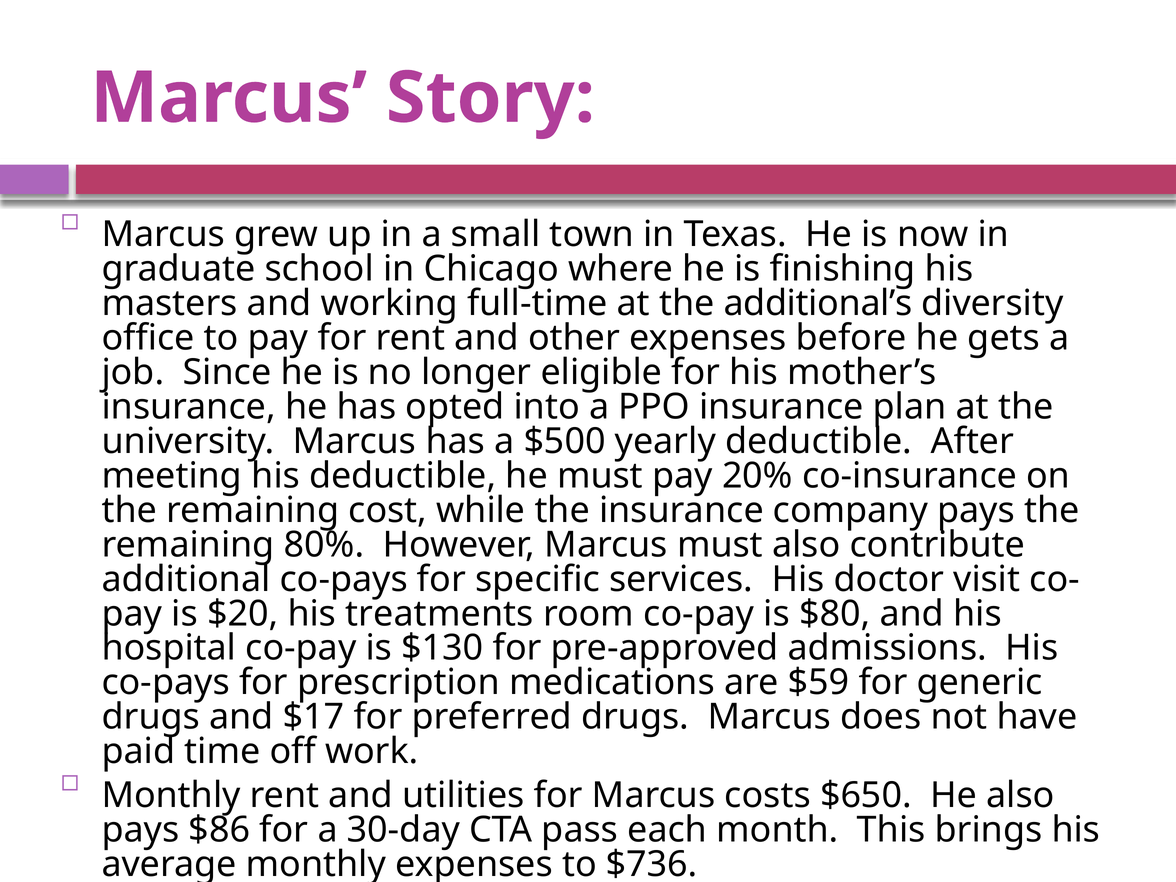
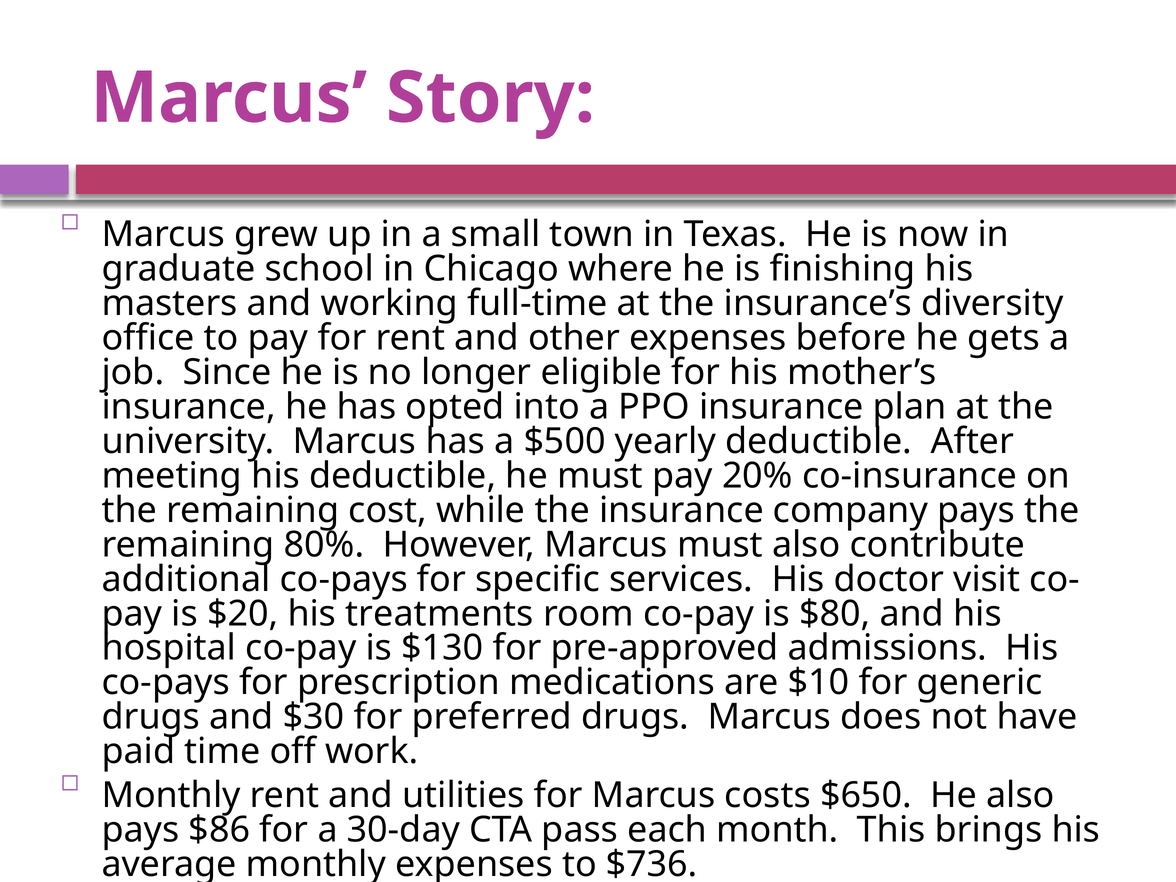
additional’s: additional’s -> insurance’s (818, 303)
$59: $59 -> $10 (819, 683)
$17: $17 -> $30 (314, 717)
